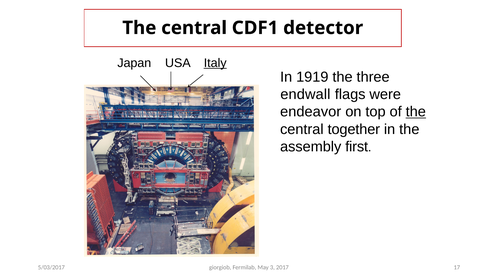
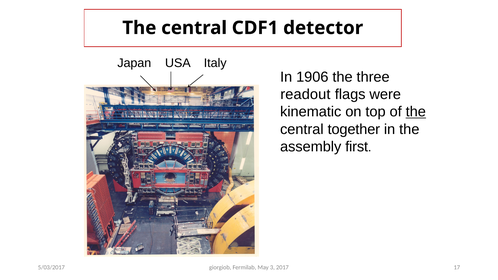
Italy underline: present -> none (215, 63)
1919: 1919 -> 1906 (312, 77)
endwall: endwall -> readout (305, 94)
endeavor: endeavor -> kinematic (311, 112)
